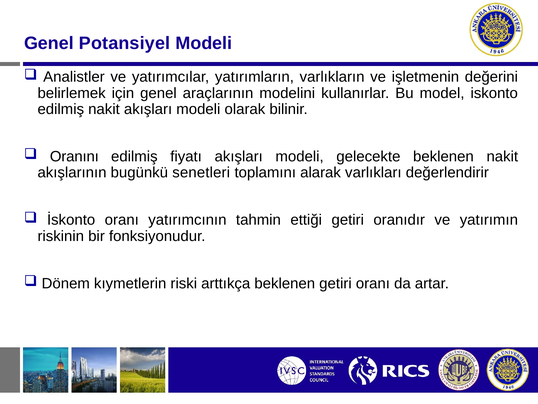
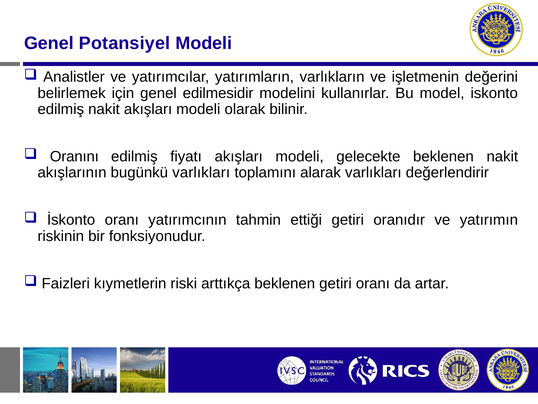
araçlarının: araçlarının -> edilmesidir (218, 93)
bugünkü senetleri: senetleri -> varlıkları (201, 172)
Dönem: Dönem -> Faizleri (66, 283)
